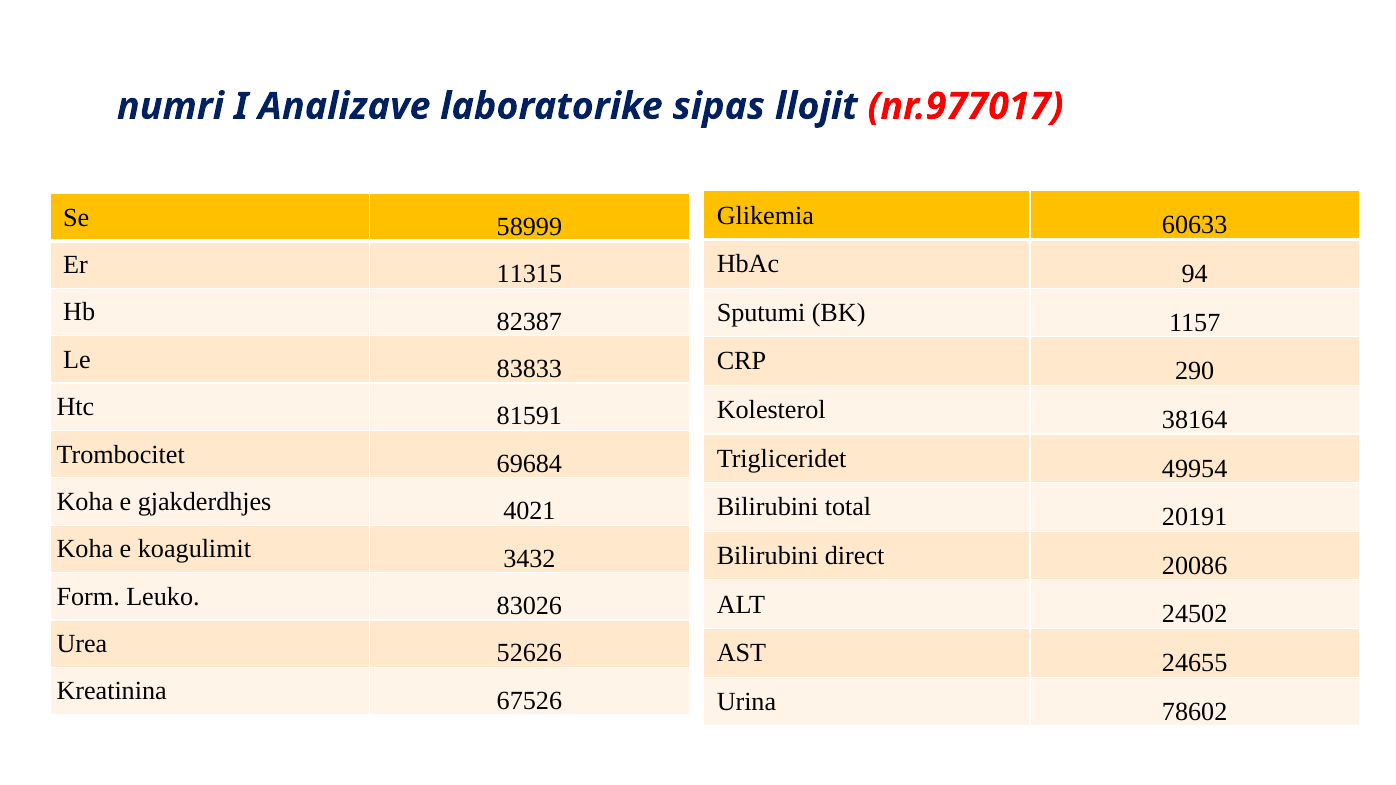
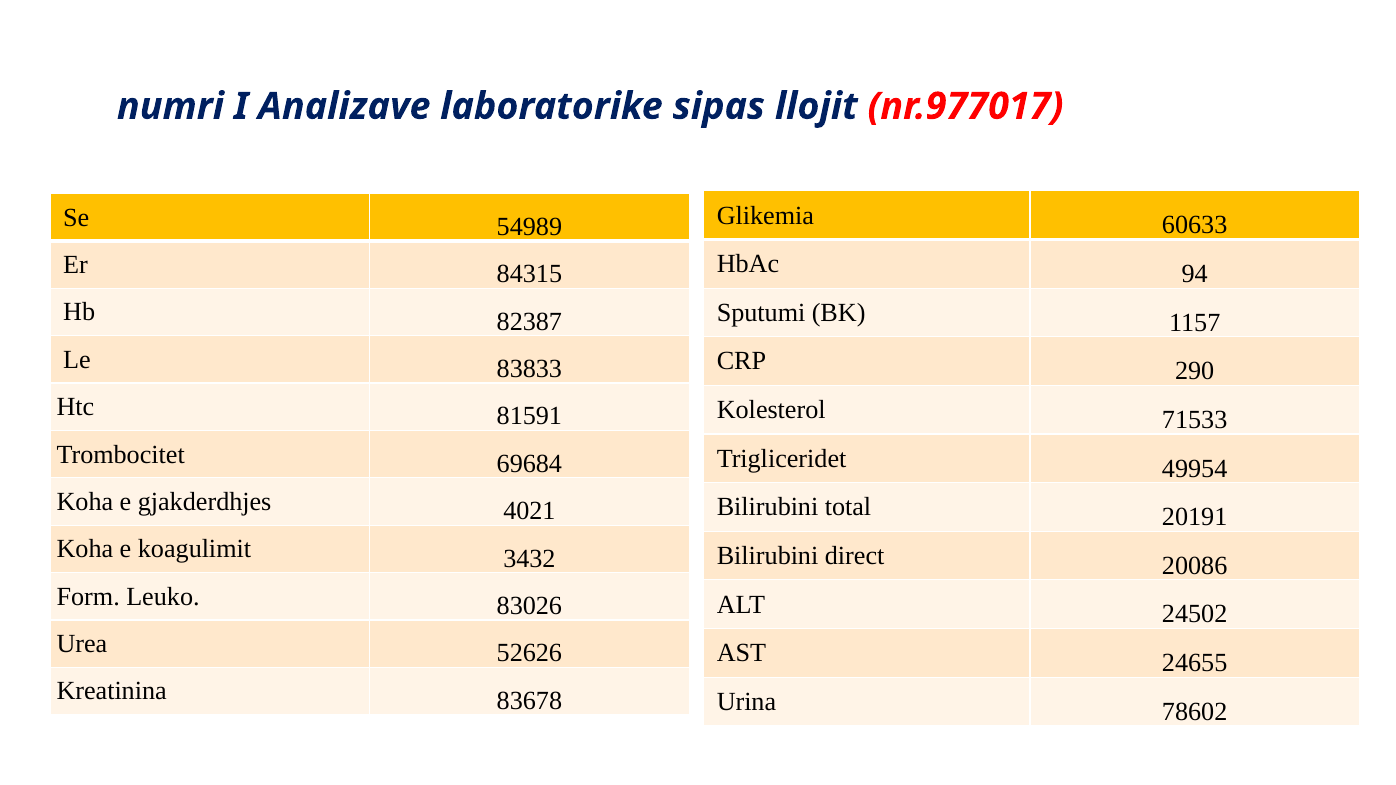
58999: 58999 -> 54989 (529, 227)
11315: 11315 -> 84315 (529, 274)
38164: 38164 -> 71533 (1195, 420)
67526: 67526 -> 83678 (529, 701)
